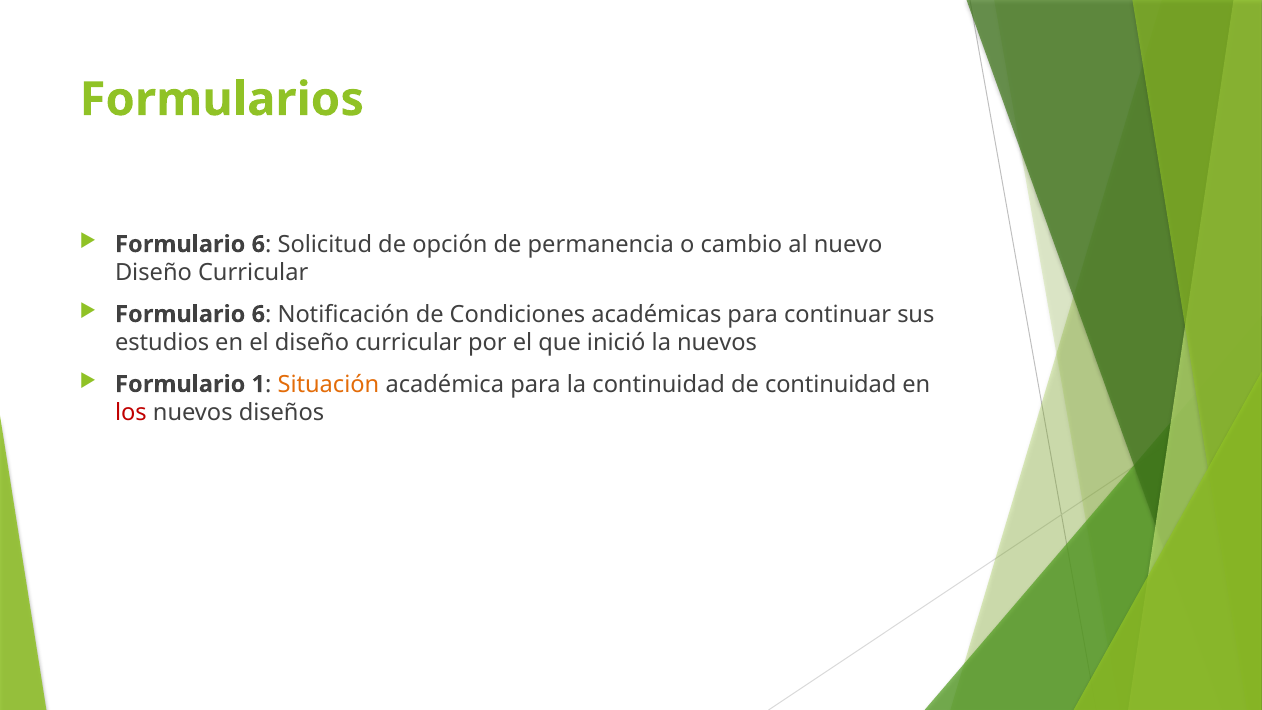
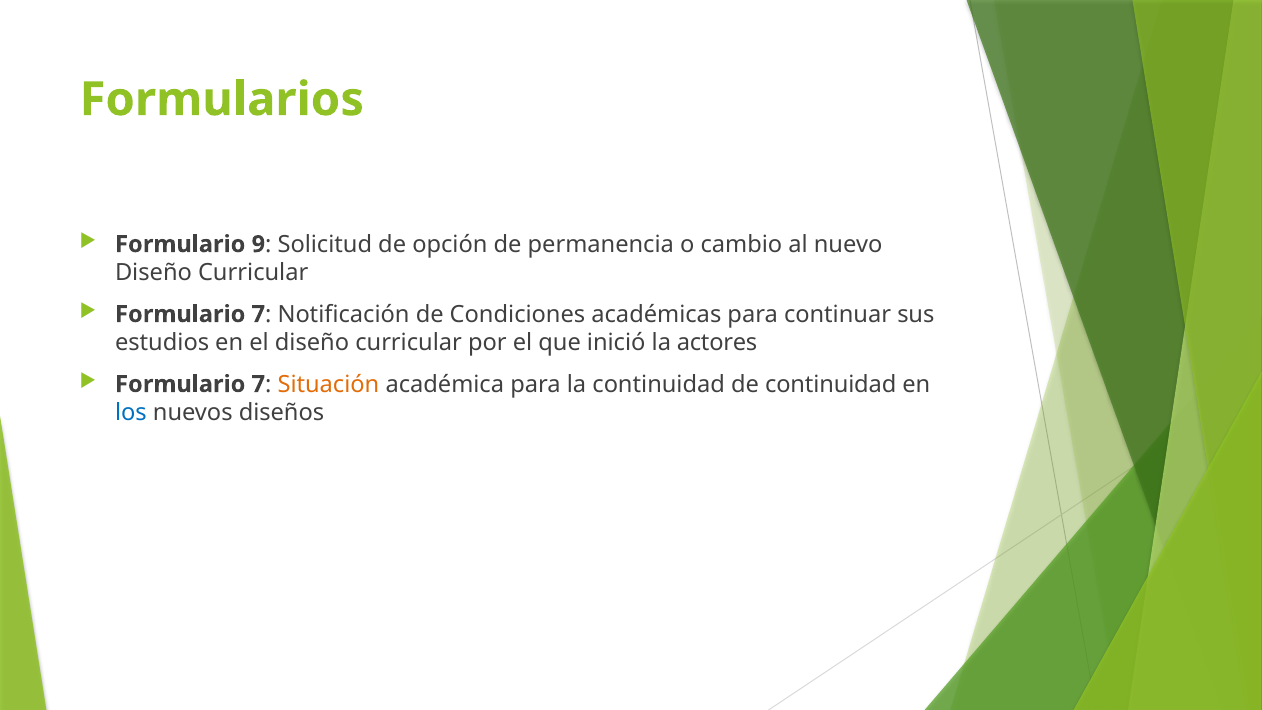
6: 6 -> 9 (258, 244)
6: 6 -> 7 (258, 314)
la nuevos: nuevos -> actores (717, 343)
1: 1 -> 7 (258, 384)
los colour: red -> blue (131, 413)
